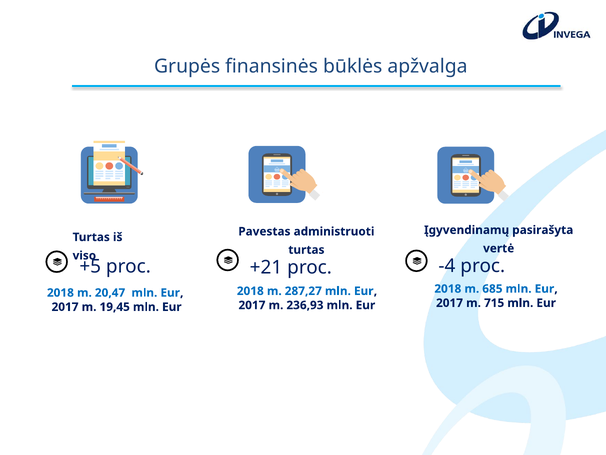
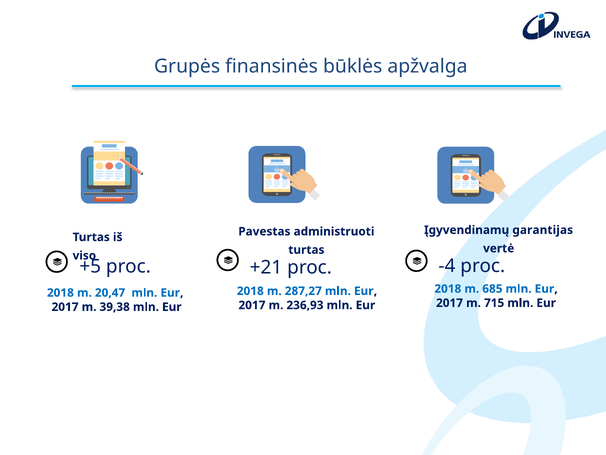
pasirašyta: pasirašyta -> garantijas (543, 230)
19,45: 19,45 -> 39,38 (115, 307)
